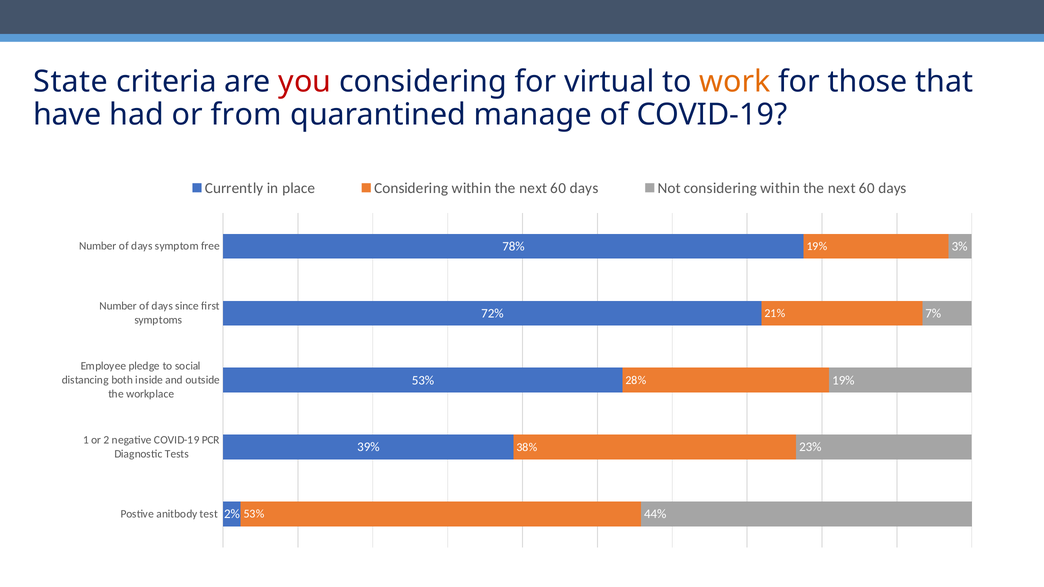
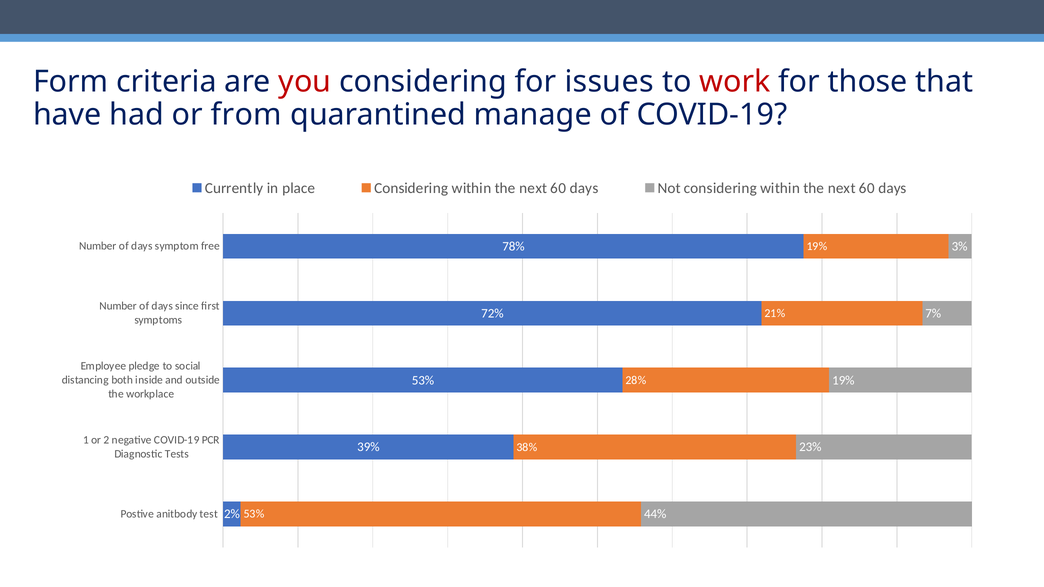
State: State -> Form (71, 82)
virtual: virtual -> issues (609, 82)
work colour: orange -> red (735, 82)
